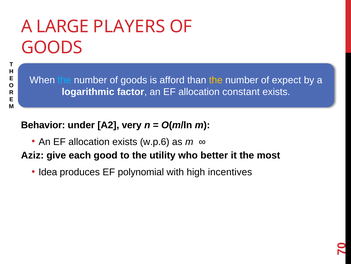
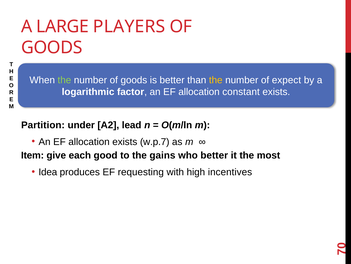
the colour: light blue -> light green (64, 80)
is afford: afford -> better (172, 80)
Behavior: Behavior -> Partition (43, 125)
very: very -> lead (132, 125)
w.p.6: w.p.6 -> w.p.7 (155, 141)
Aziz: Aziz -> Item (32, 155)
utility: utility -> gains (162, 155)
polynomial: polynomial -> requesting (141, 172)
